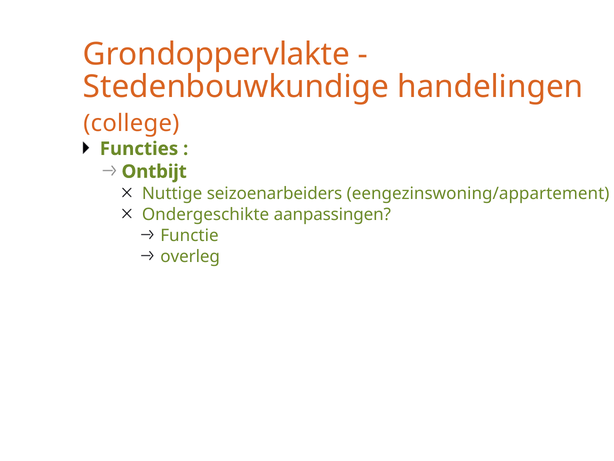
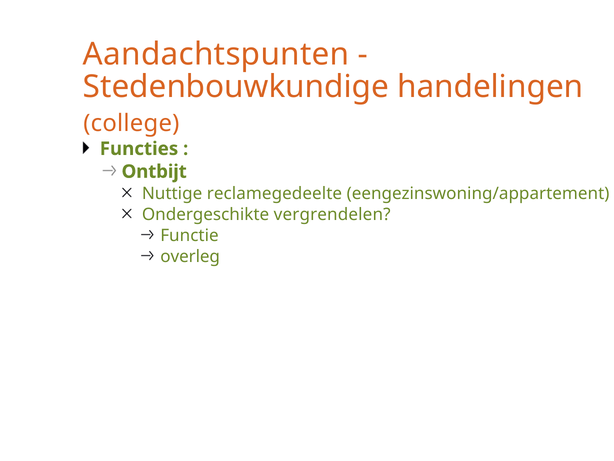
Grondoppervlakte: Grondoppervlakte -> Aandachtspunten (216, 54)
seizoenarbeiders: seizoenarbeiders -> reclamegedeelte (274, 193)
aanpassingen: aanpassingen -> vergrendelen (332, 214)
